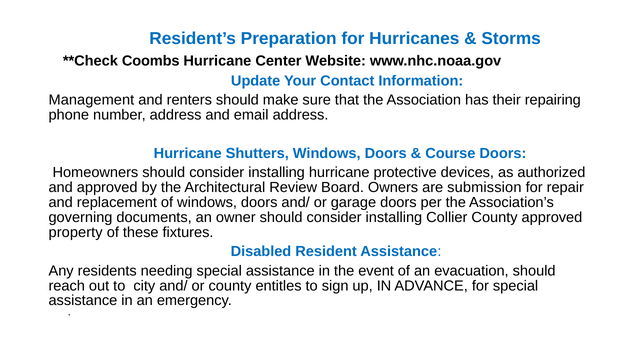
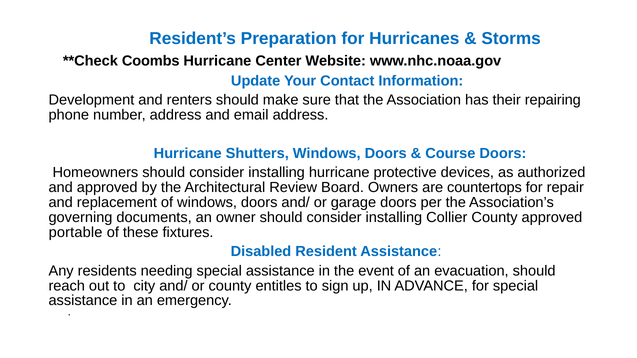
Management: Management -> Development (91, 100)
submission: submission -> countertops (484, 188)
property: property -> portable (76, 233)
